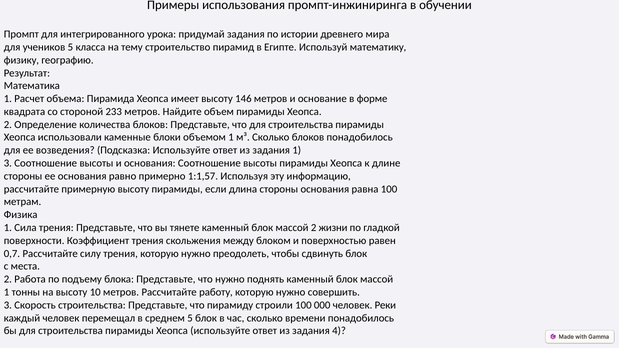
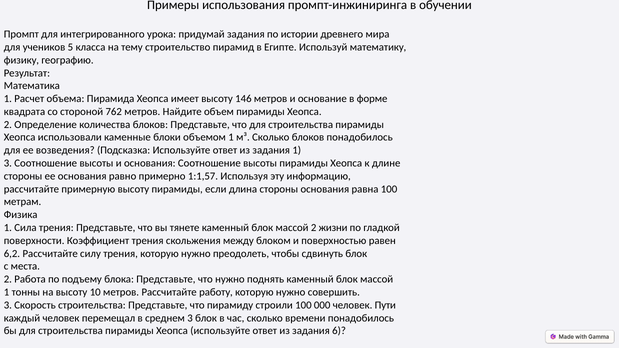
233: 233 -> 762 (114, 112)
0,7: 0,7 -> 6,2 (12, 254)
Реки: Реки -> Пути (385, 305)
среднем 5: 5 -> 3 (190, 318)
4: 4 -> 6 (339, 331)
